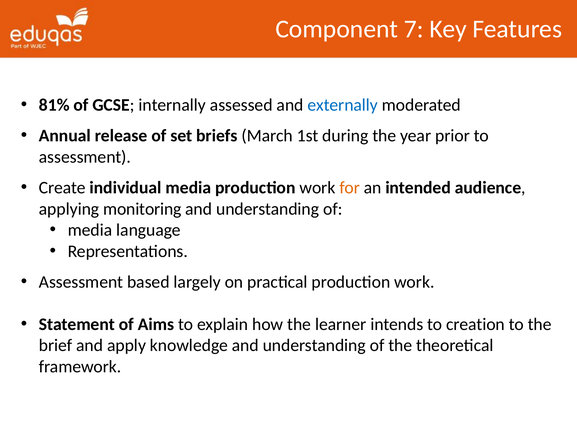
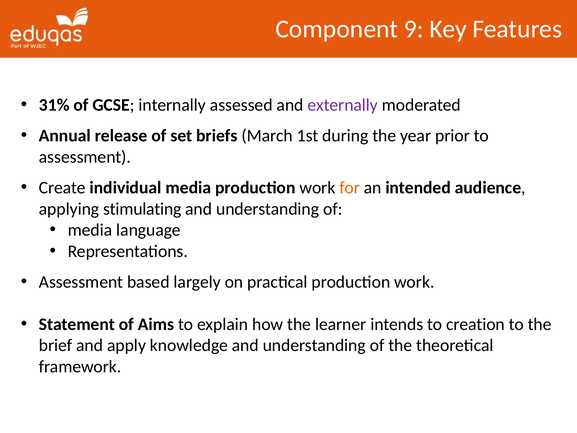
7: 7 -> 9 (414, 29)
81%: 81% -> 31% (54, 105)
externally colour: blue -> purple (343, 105)
monitoring: monitoring -> stimulating (142, 209)
